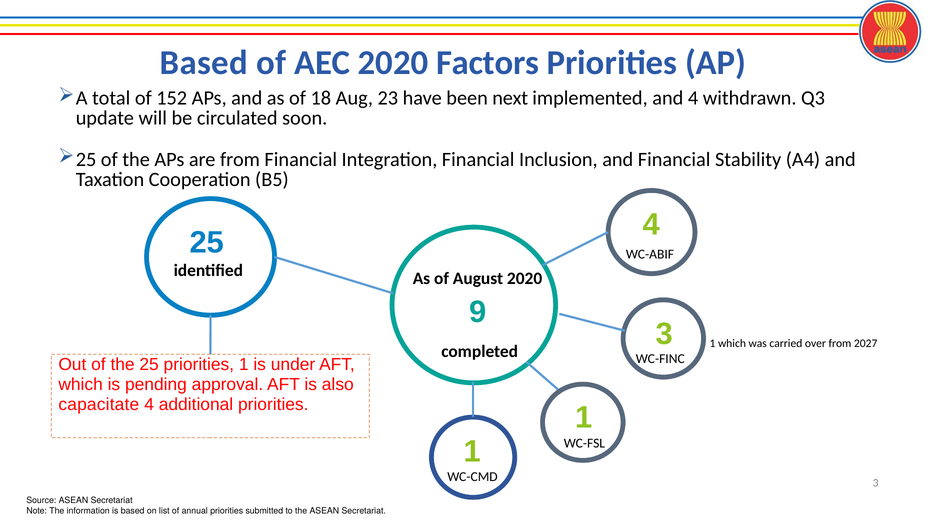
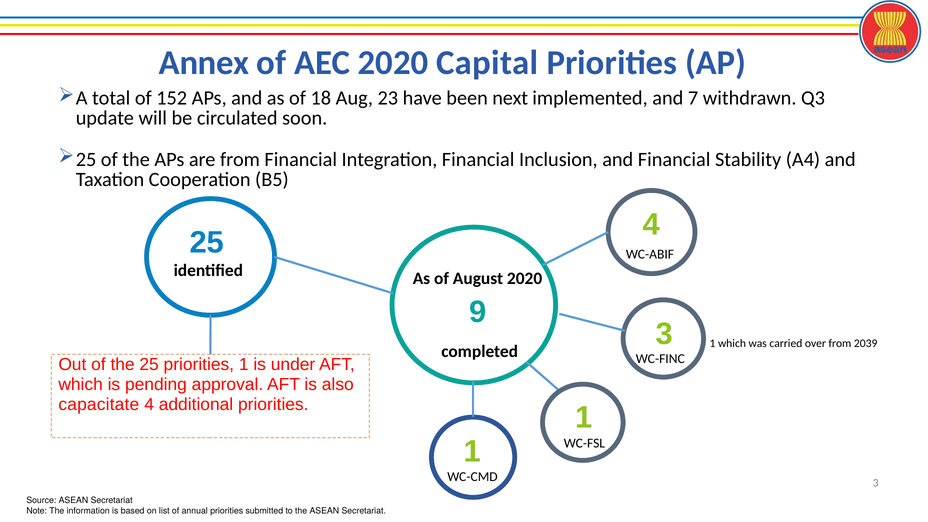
Based: Based -> Annex (204, 63)
Factors: Factors -> Capital (487, 63)
and 4: 4 -> 7 (693, 98)
2027: 2027 -> 2039 (866, 343)
